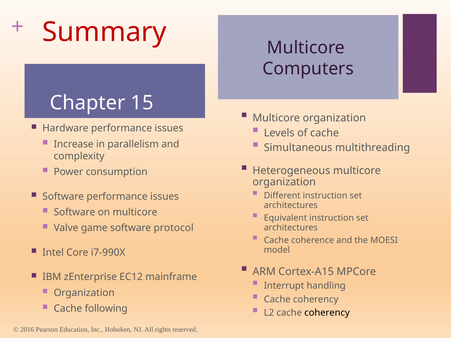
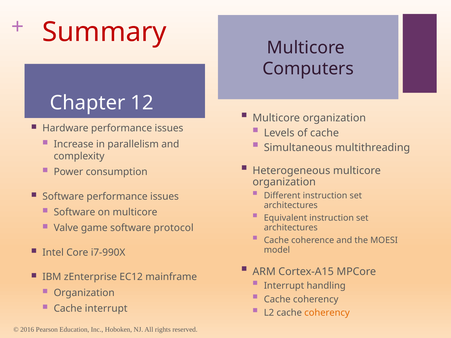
15: 15 -> 12 (142, 103)
Cache following: following -> interrupt (106, 309)
coherency colour: black -> orange (327, 313)
